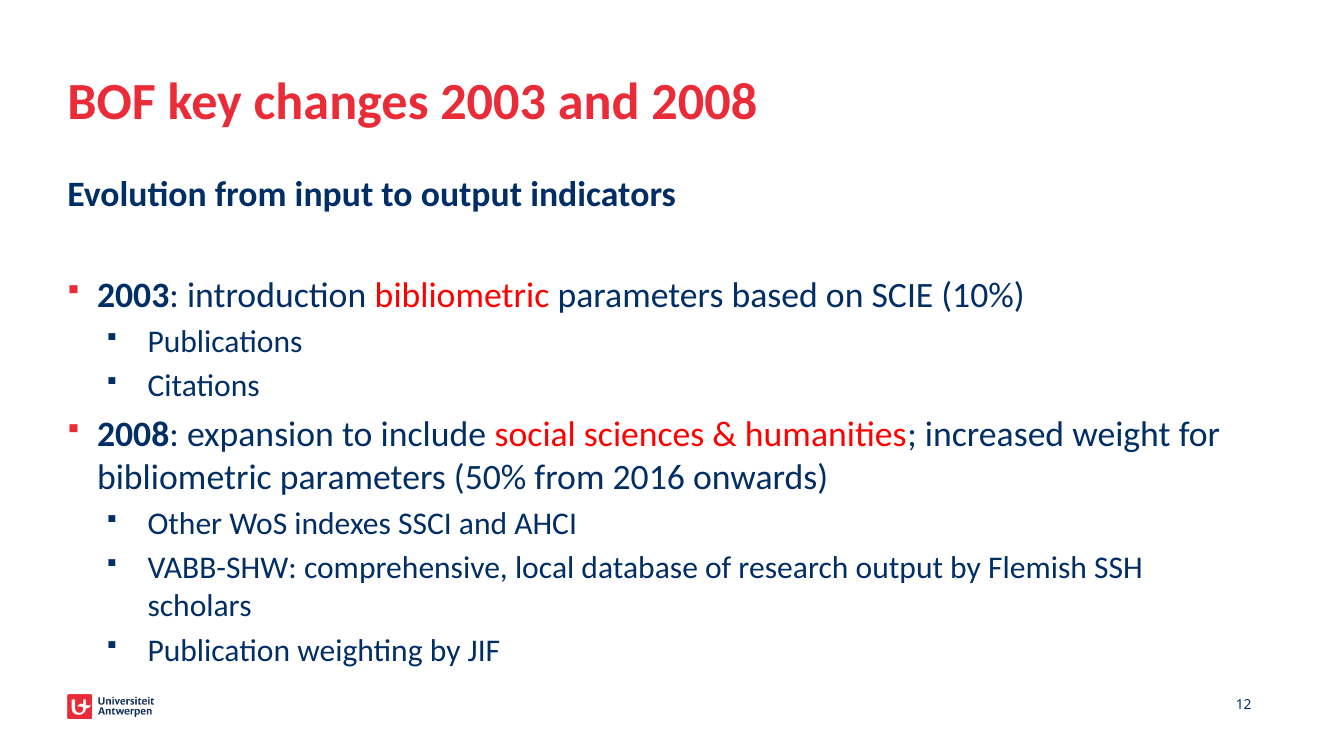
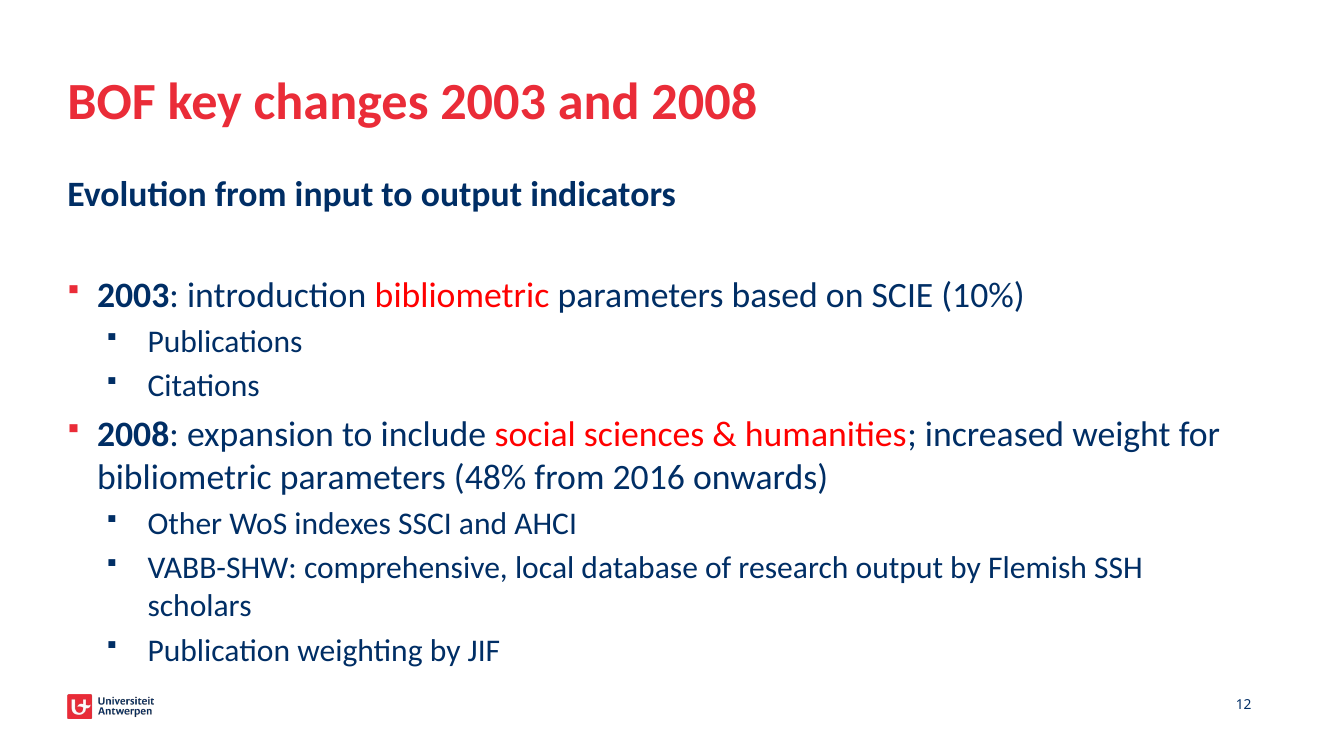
50%: 50% -> 48% (490, 478)
